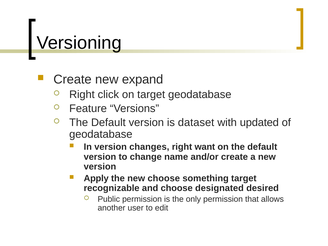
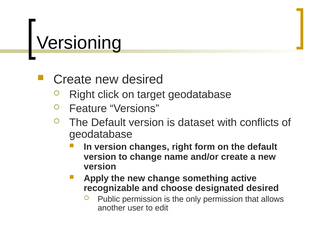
new expand: expand -> desired (143, 80)
updated: updated -> conflicts (259, 122)
want: want -> form (205, 147)
new choose: choose -> change (164, 178)
something target: target -> active (244, 178)
